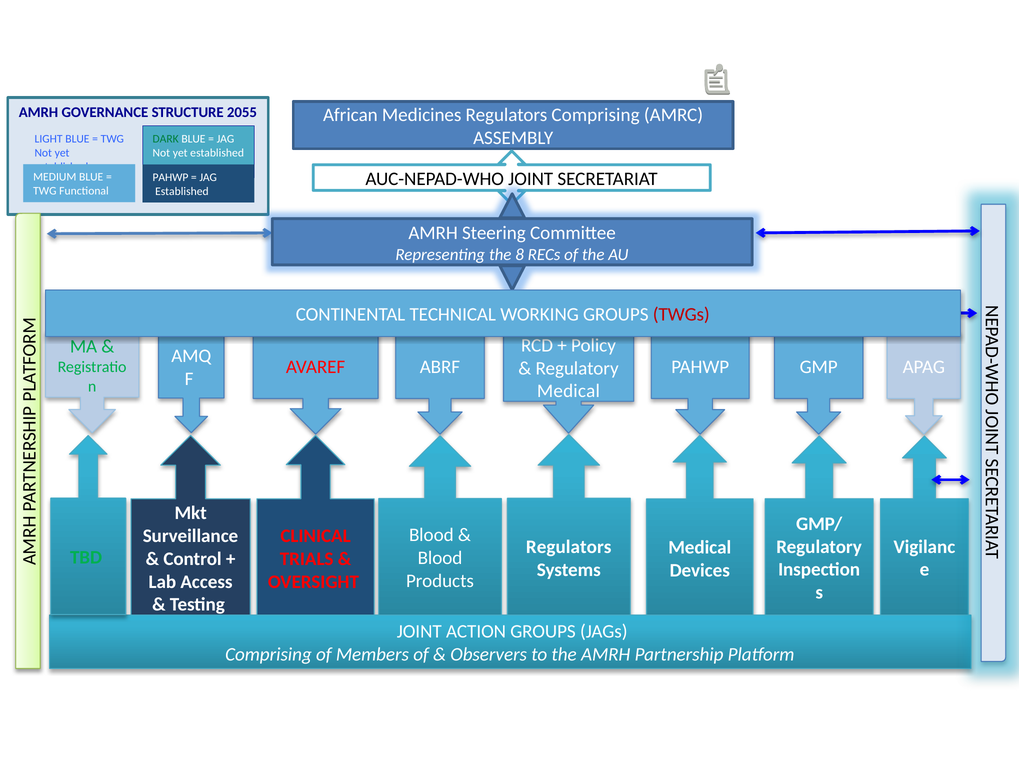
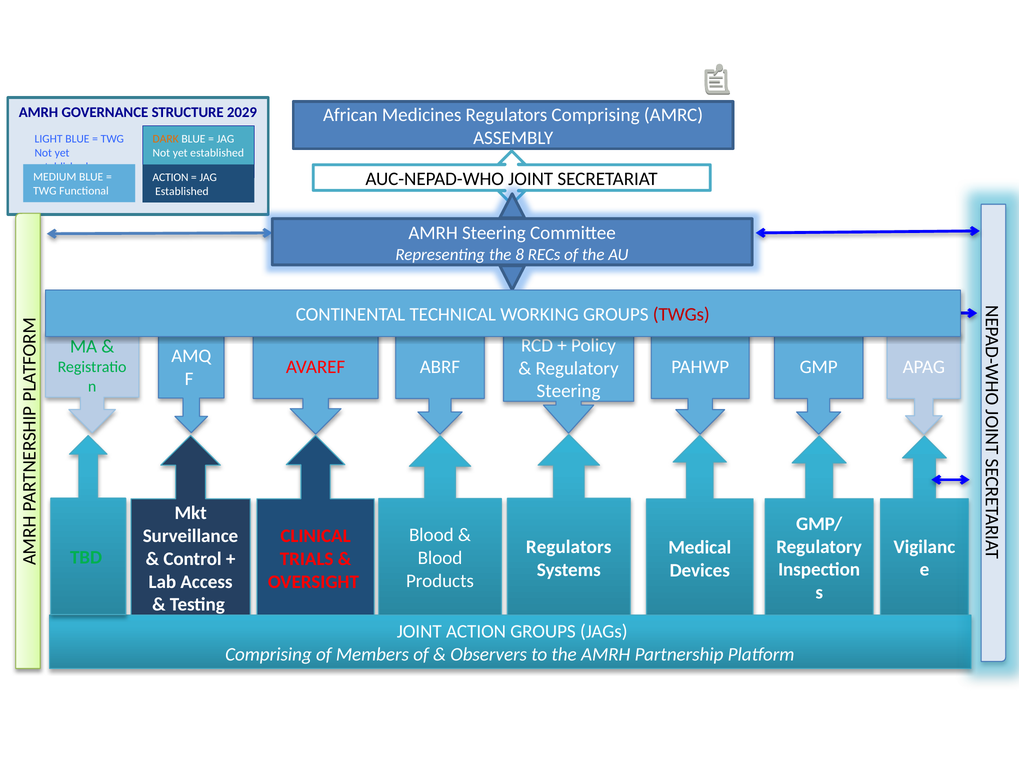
2055: 2055 -> 2029 (242, 113)
DARK colour: green -> orange (166, 139)
PAHWP: PAHWP -> ACTION (170, 177)
Medical: Medical -> Steering (569, 391)
